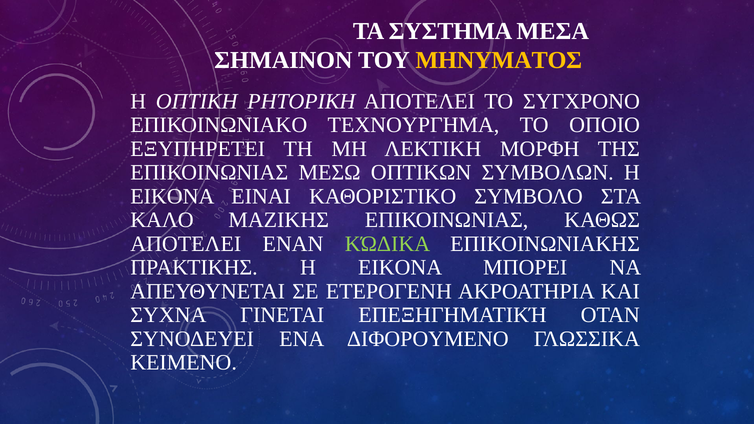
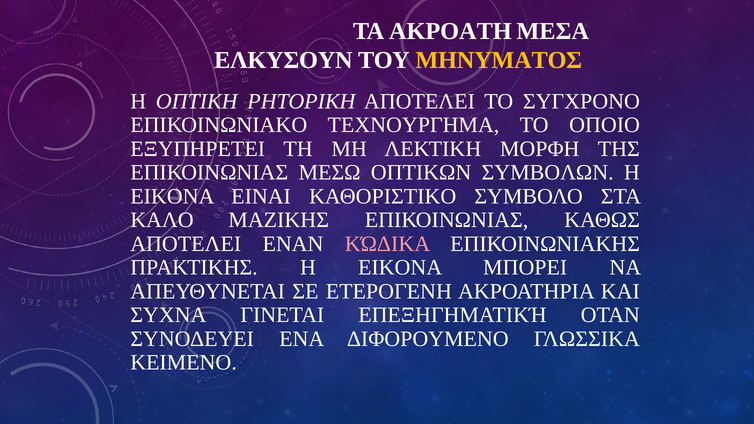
ΣΥΣΤΗΜΑ: ΣΥΣΤΗΜΑ -> ΑΚΡΟΑΤΗ (450, 31)
ΣΗΜΑΙΝΟΝ: ΣΗΜΑΙΝΟΝ -> ΕΛΚΥΣΟΥΝ (283, 60)
ΚΏΔΙΚΑ colour: light green -> pink (387, 244)
